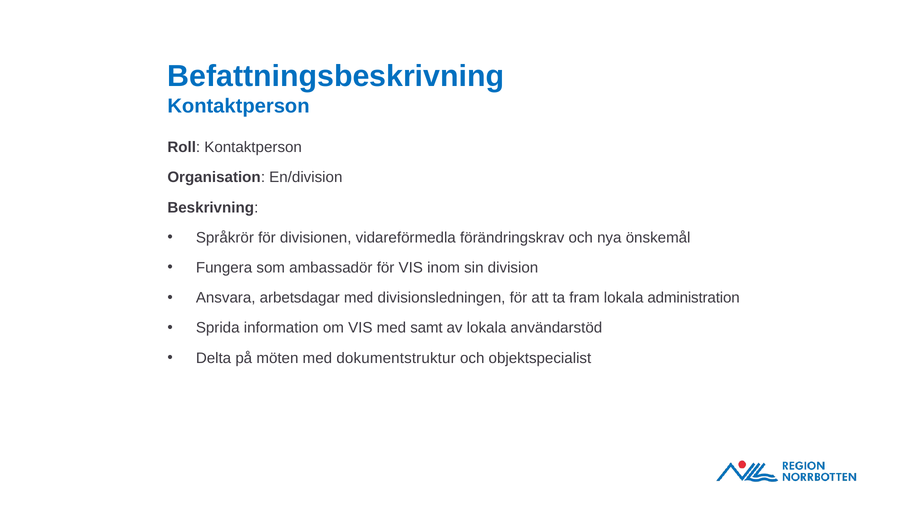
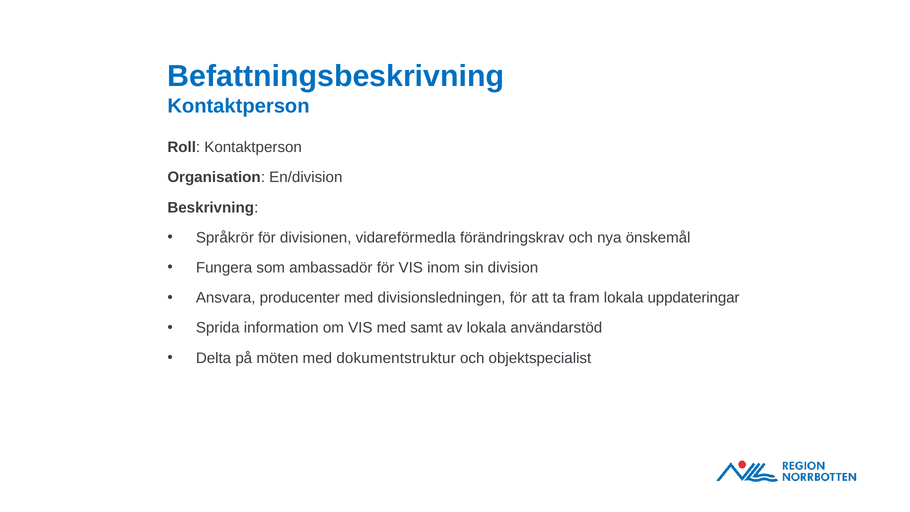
arbetsdagar: arbetsdagar -> producenter (300, 298)
administration: administration -> uppdateringar (694, 298)
